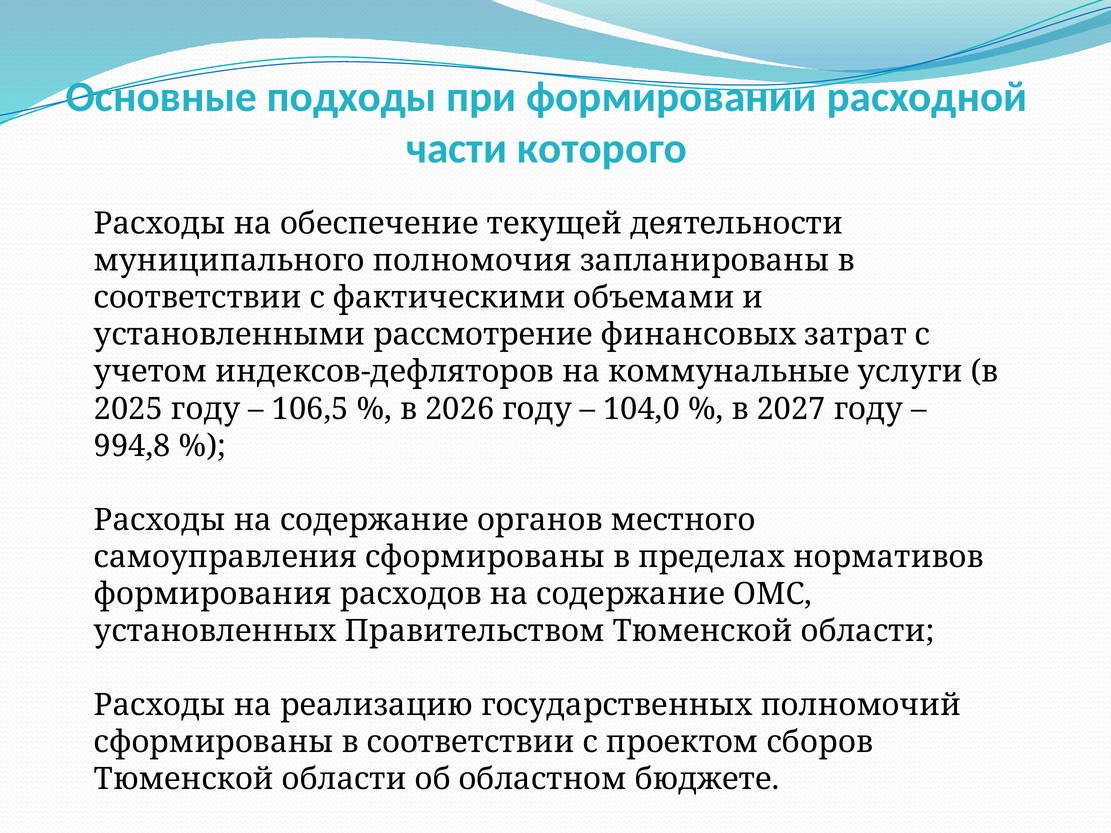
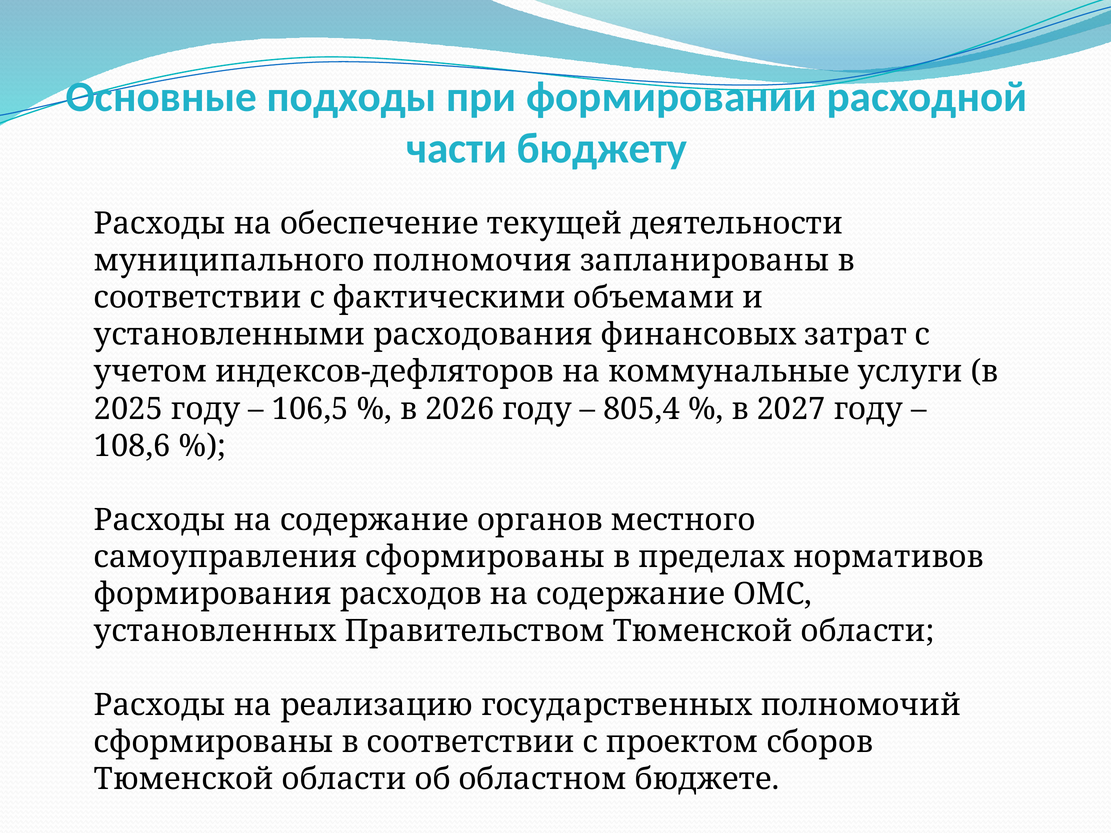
которого: которого -> бюджету (602, 149)
рассмотрение: рассмотрение -> расходования (483, 335)
104,0: 104,0 -> 805,4 (642, 409)
994,8: 994,8 -> 108,6 (132, 446)
